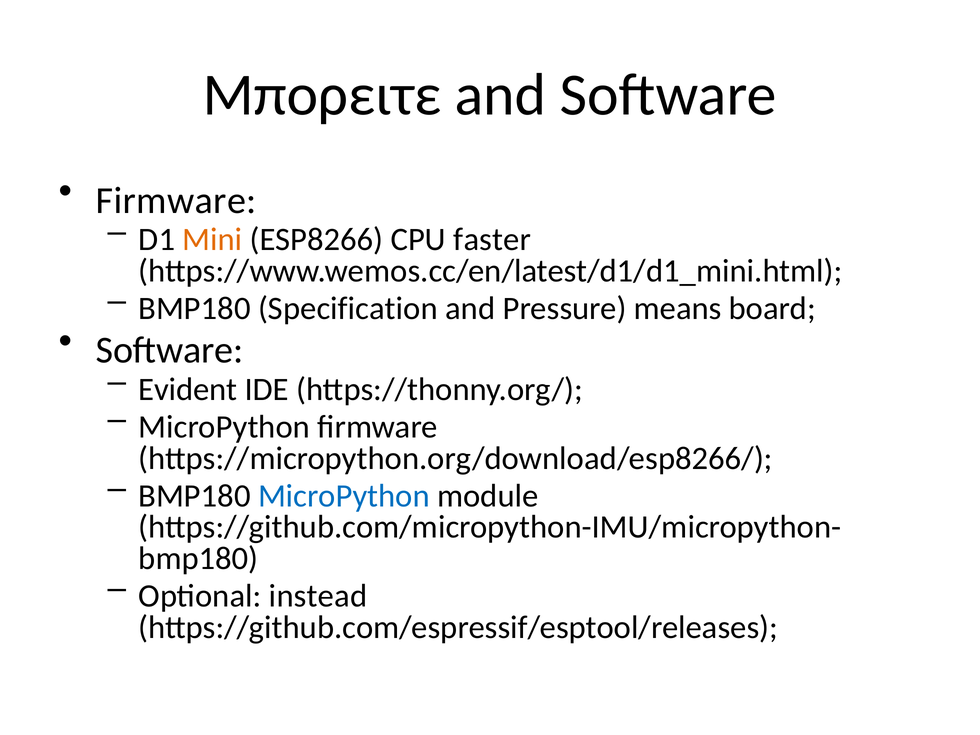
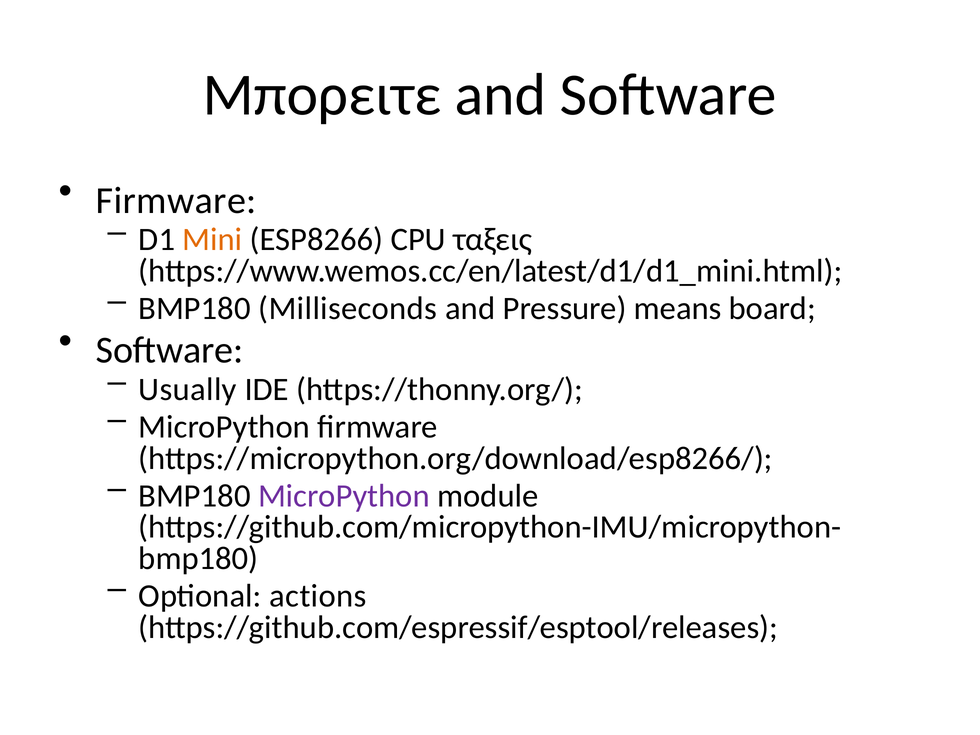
faster: faster -> ταξεις (493, 240)
Specification: Specification -> Milliseconds (348, 309)
Evident: Evident -> Usually (188, 390)
MicroPython colour: blue -> purple (344, 496)
instead: instead -> actions (318, 596)
